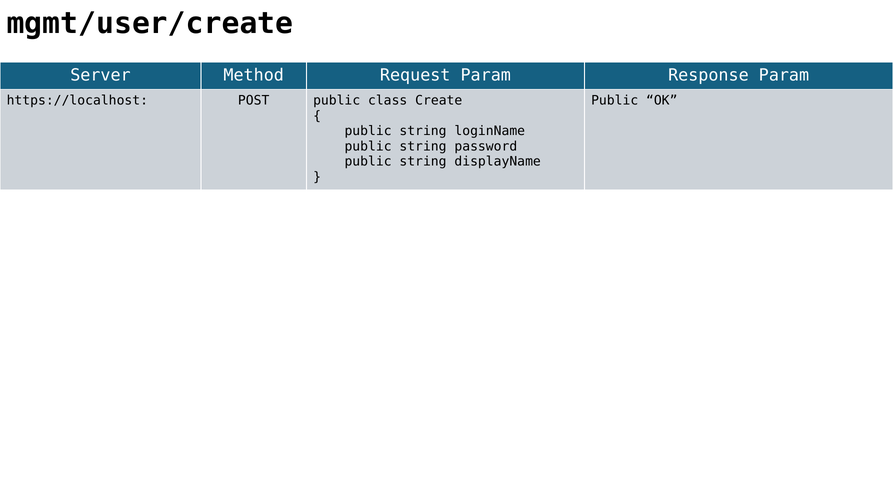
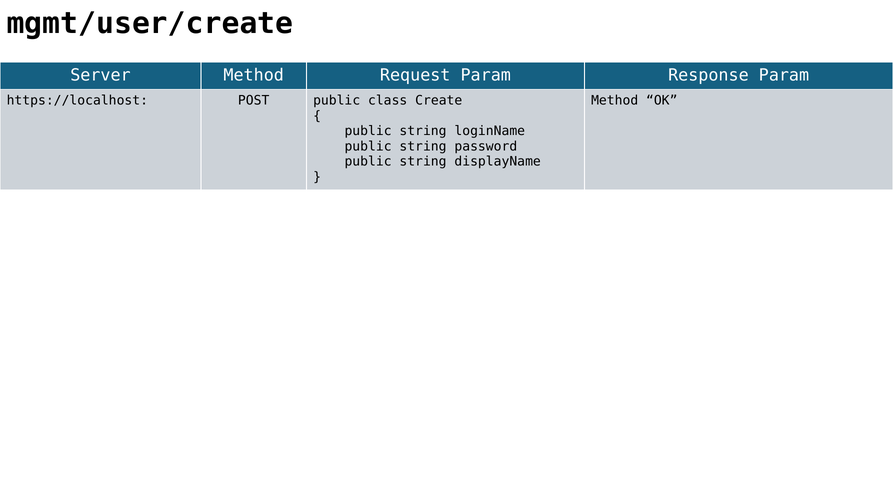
Public: Public -> Method (615, 101)
